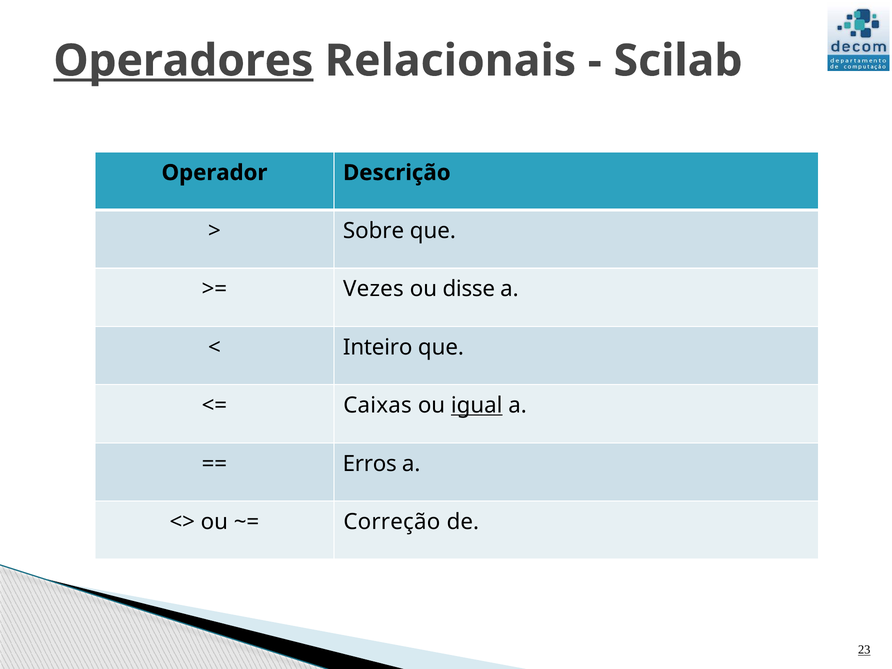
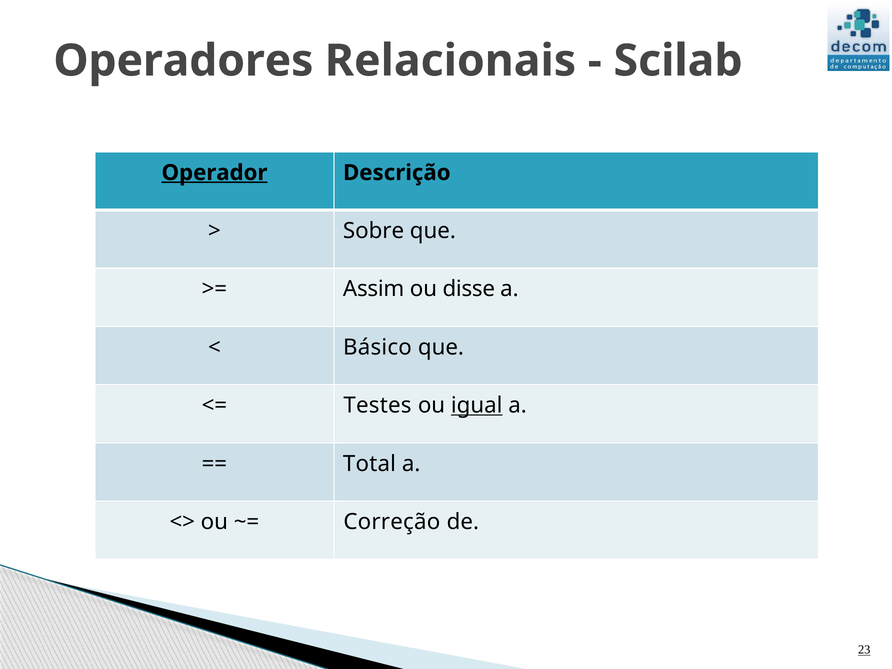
Operadores underline: present -> none (183, 61)
Operador underline: none -> present (214, 173)
Vezes: Vezes -> Assim (374, 289)
Inteiro: Inteiro -> Básico (377, 347)
Caixas: Caixas -> Testes (377, 405)
Erros: Erros -> Total (369, 464)
